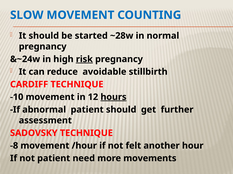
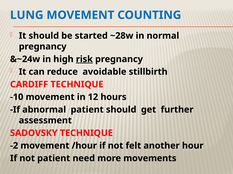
SLOW: SLOW -> LUNG (27, 15)
hours underline: present -> none (113, 97)
-8: -8 -> -2 (14, 146)
